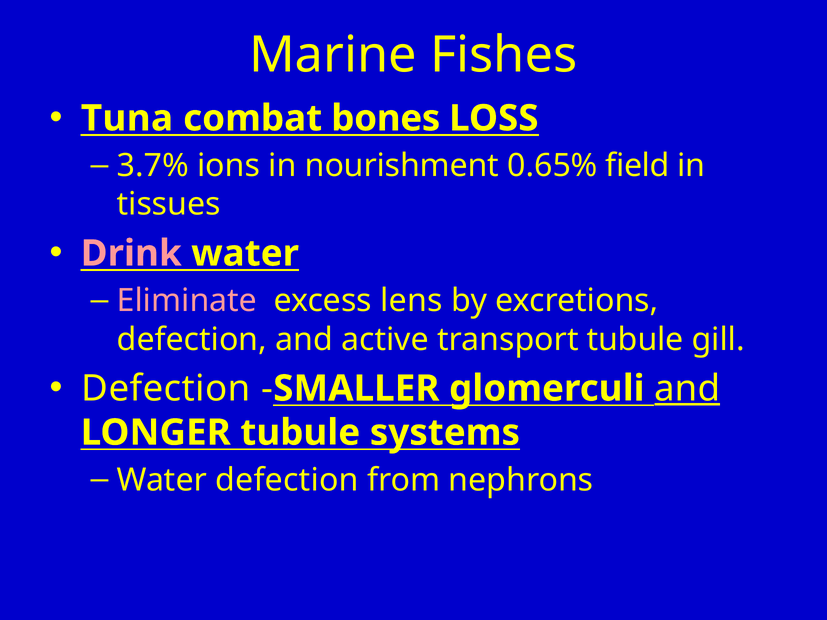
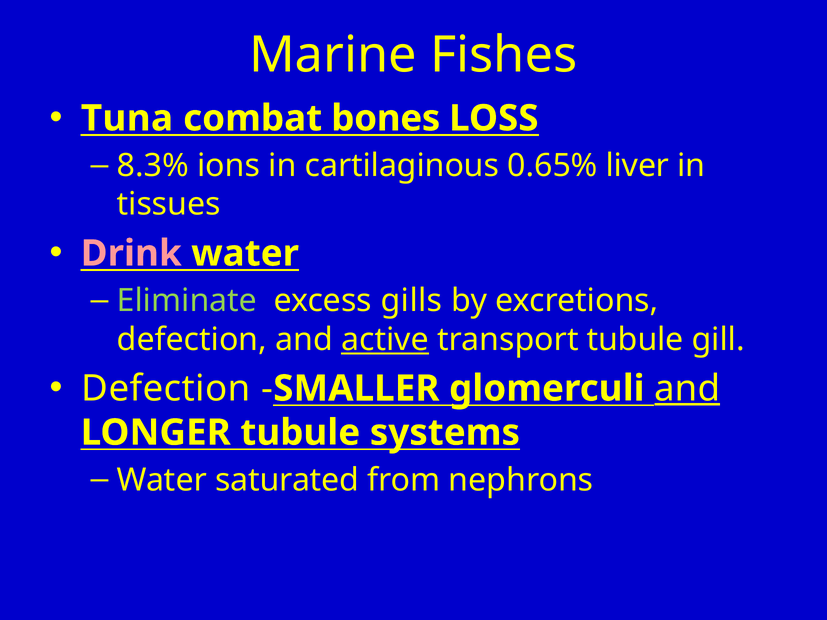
3.7%: 3.7% -> 8.3% (153, 166)
nourishment: nourishment -> cartilaginous (402, 166)
field: field -> liver (638, 166)
Eliminate colour: pink -> light green (187, 301)
lens: lens -> gills (411, 301)
active underline: none -> present (385, 340)
Water defection: defection -> saturated (287, 480)
